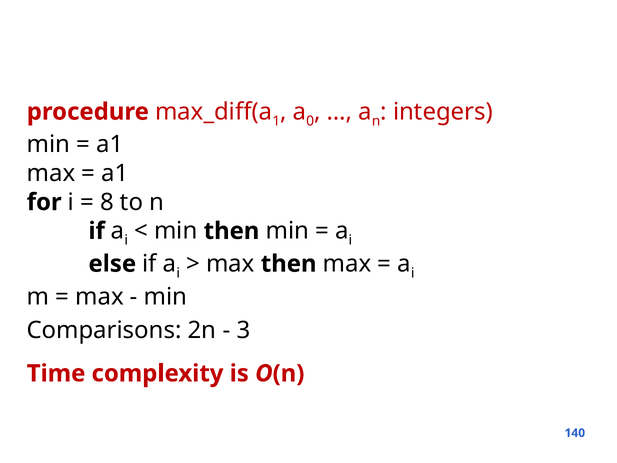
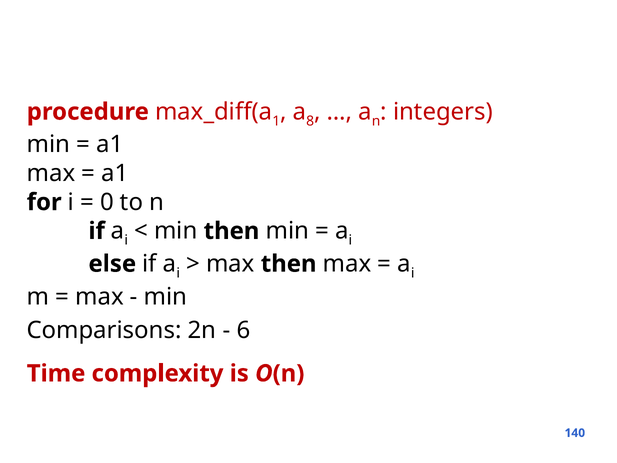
0: 0 -> 8 (310, 121)
8: 8 -> 0 (107, 202)
3: 3 -> 6 (243, 330)
